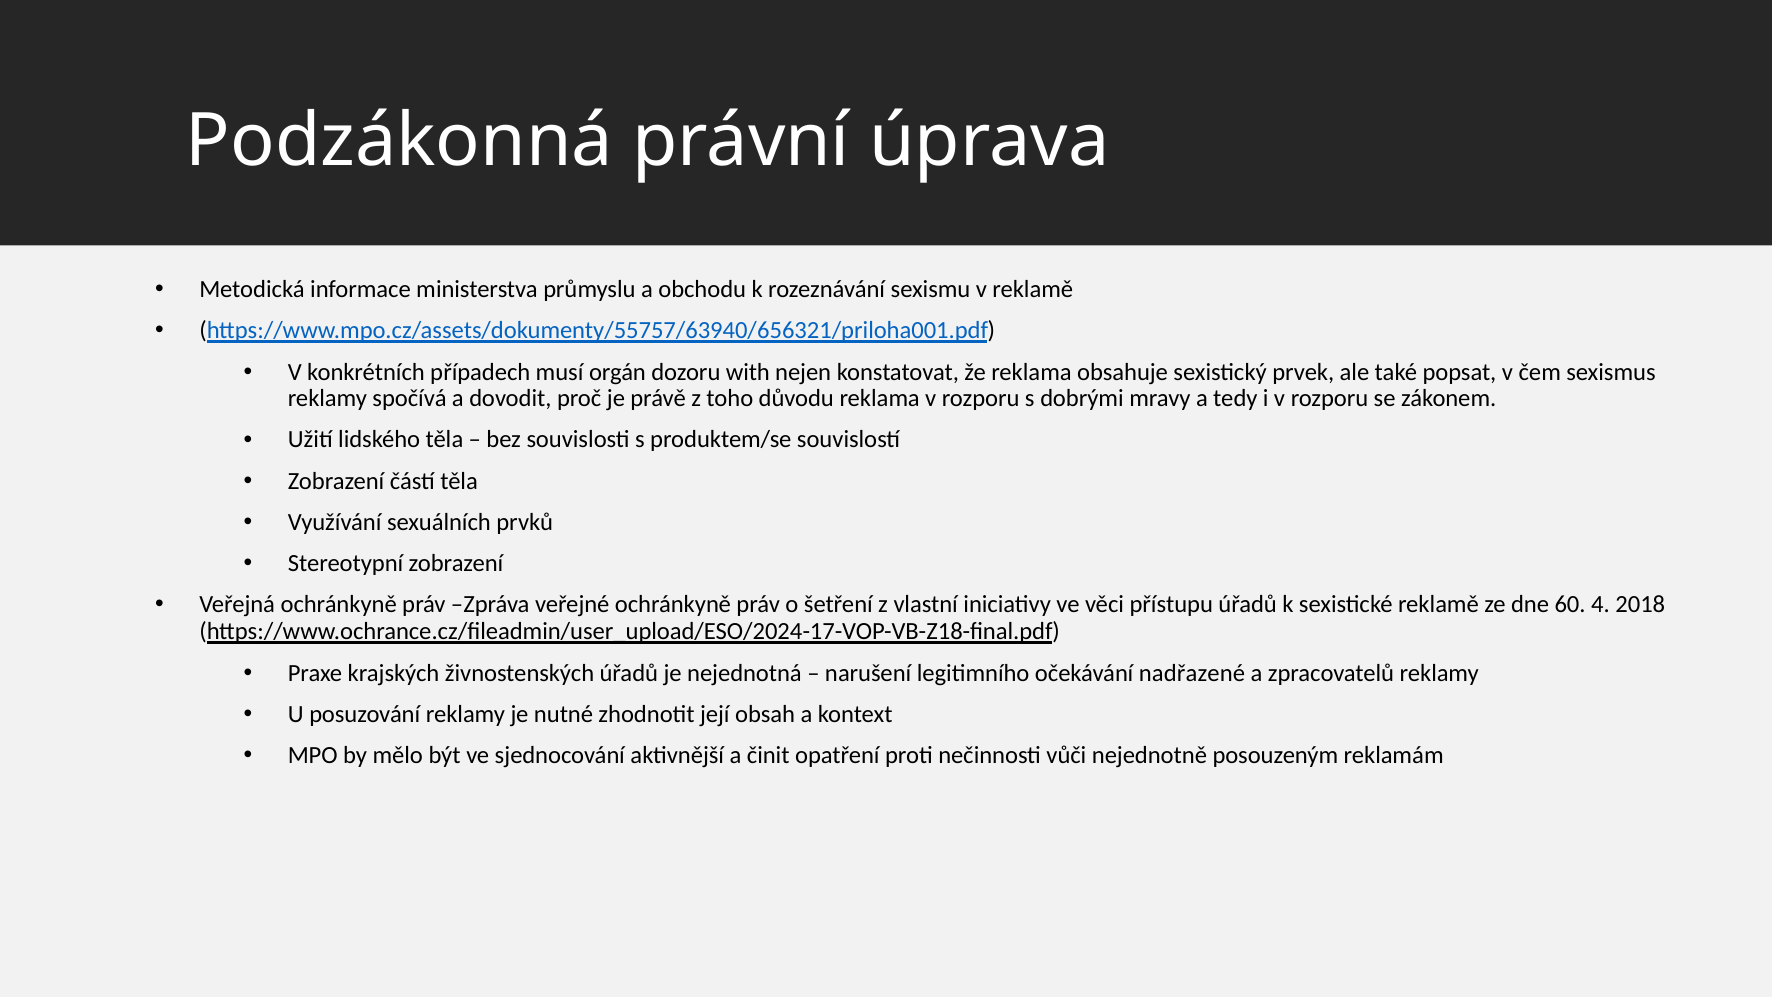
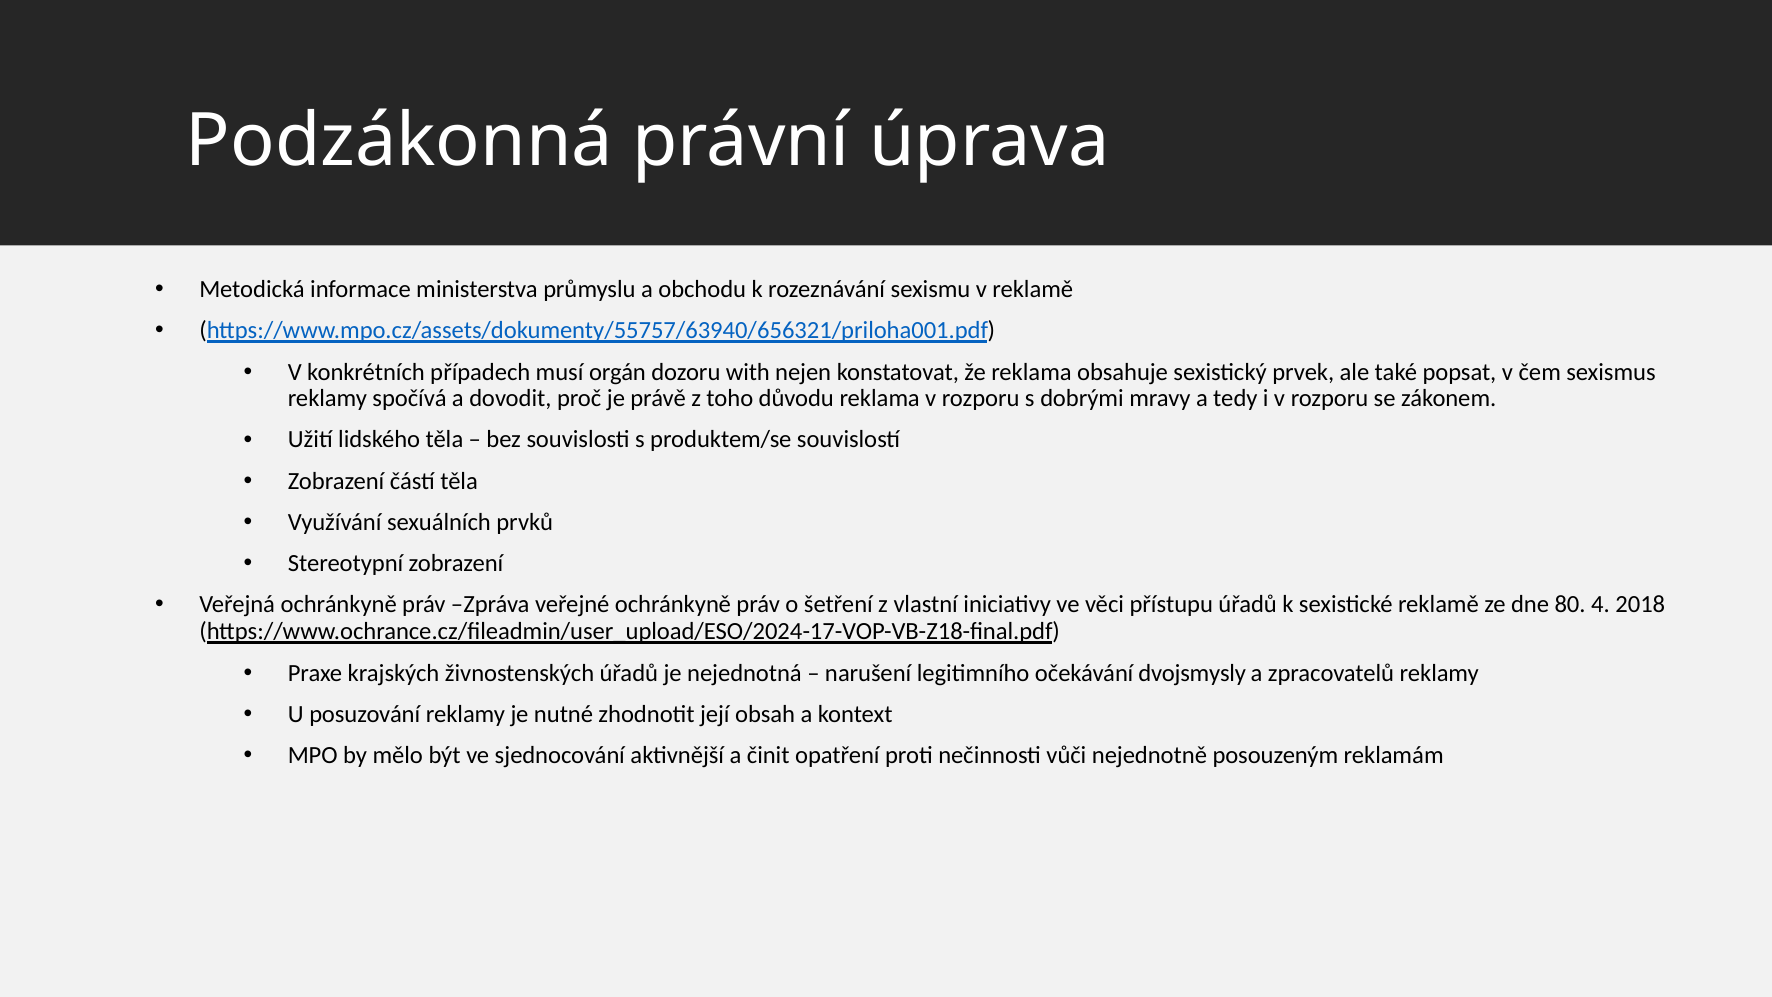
60: 60 -> 80 (1570, 605)
nadřazené: nadřazené -> dvojsmysly (1192, 673)
